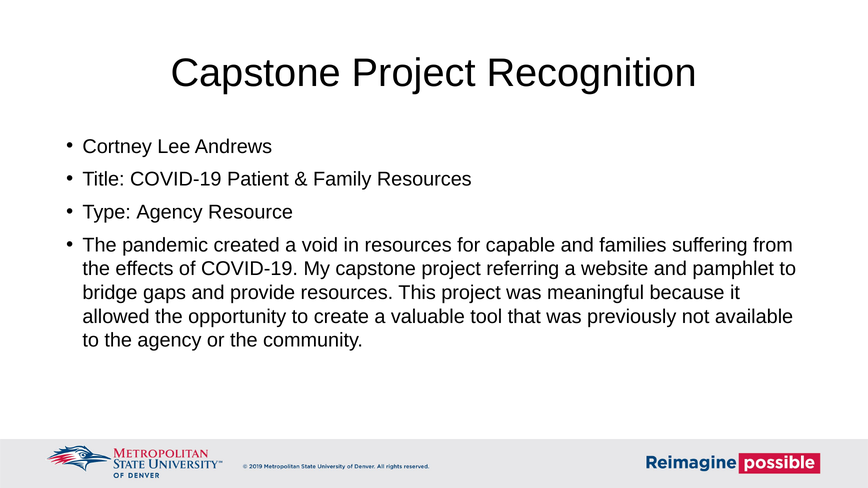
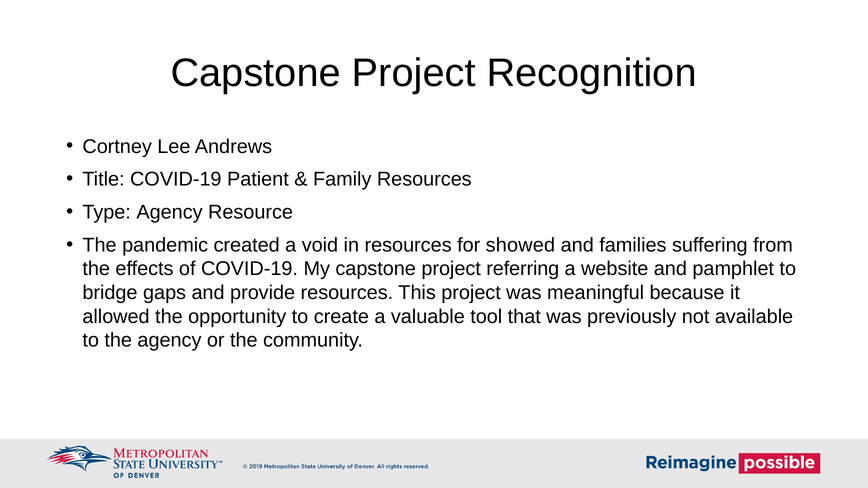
capable: capable -> showed (520, 245)
